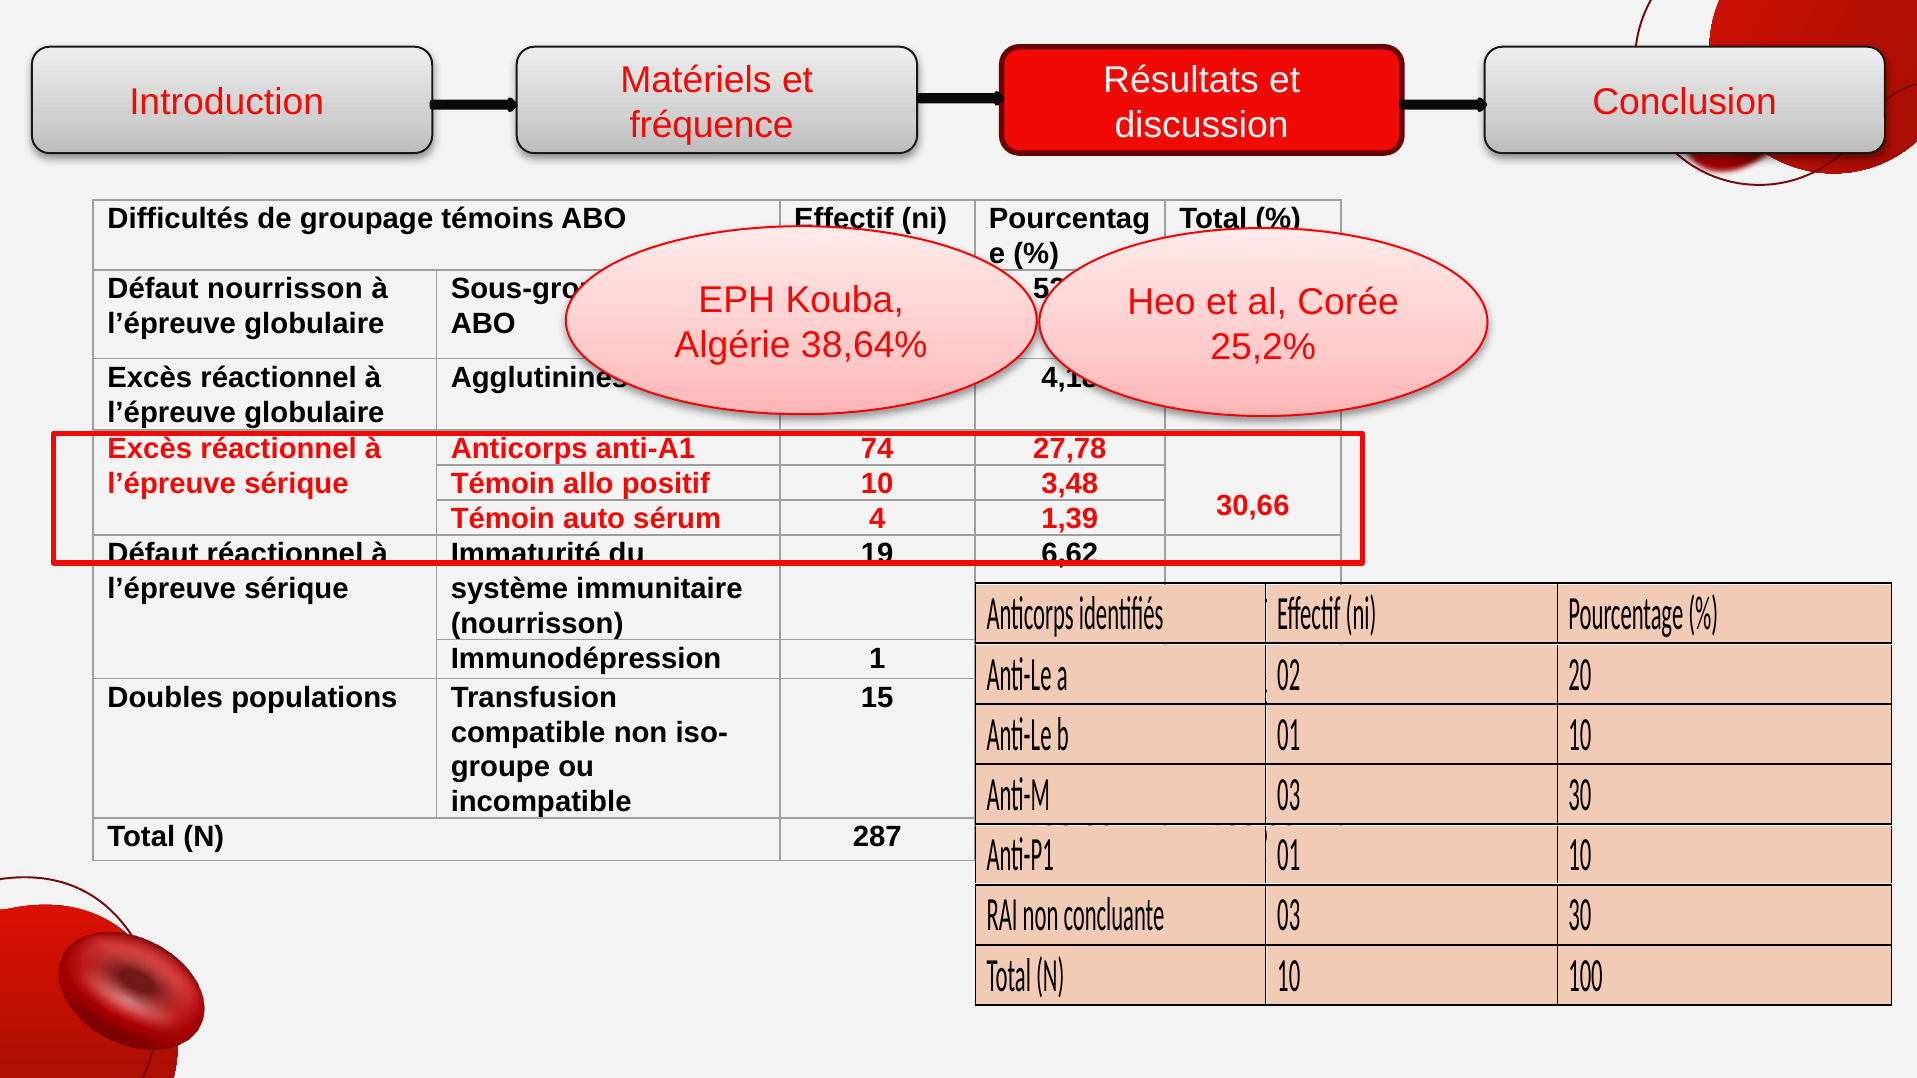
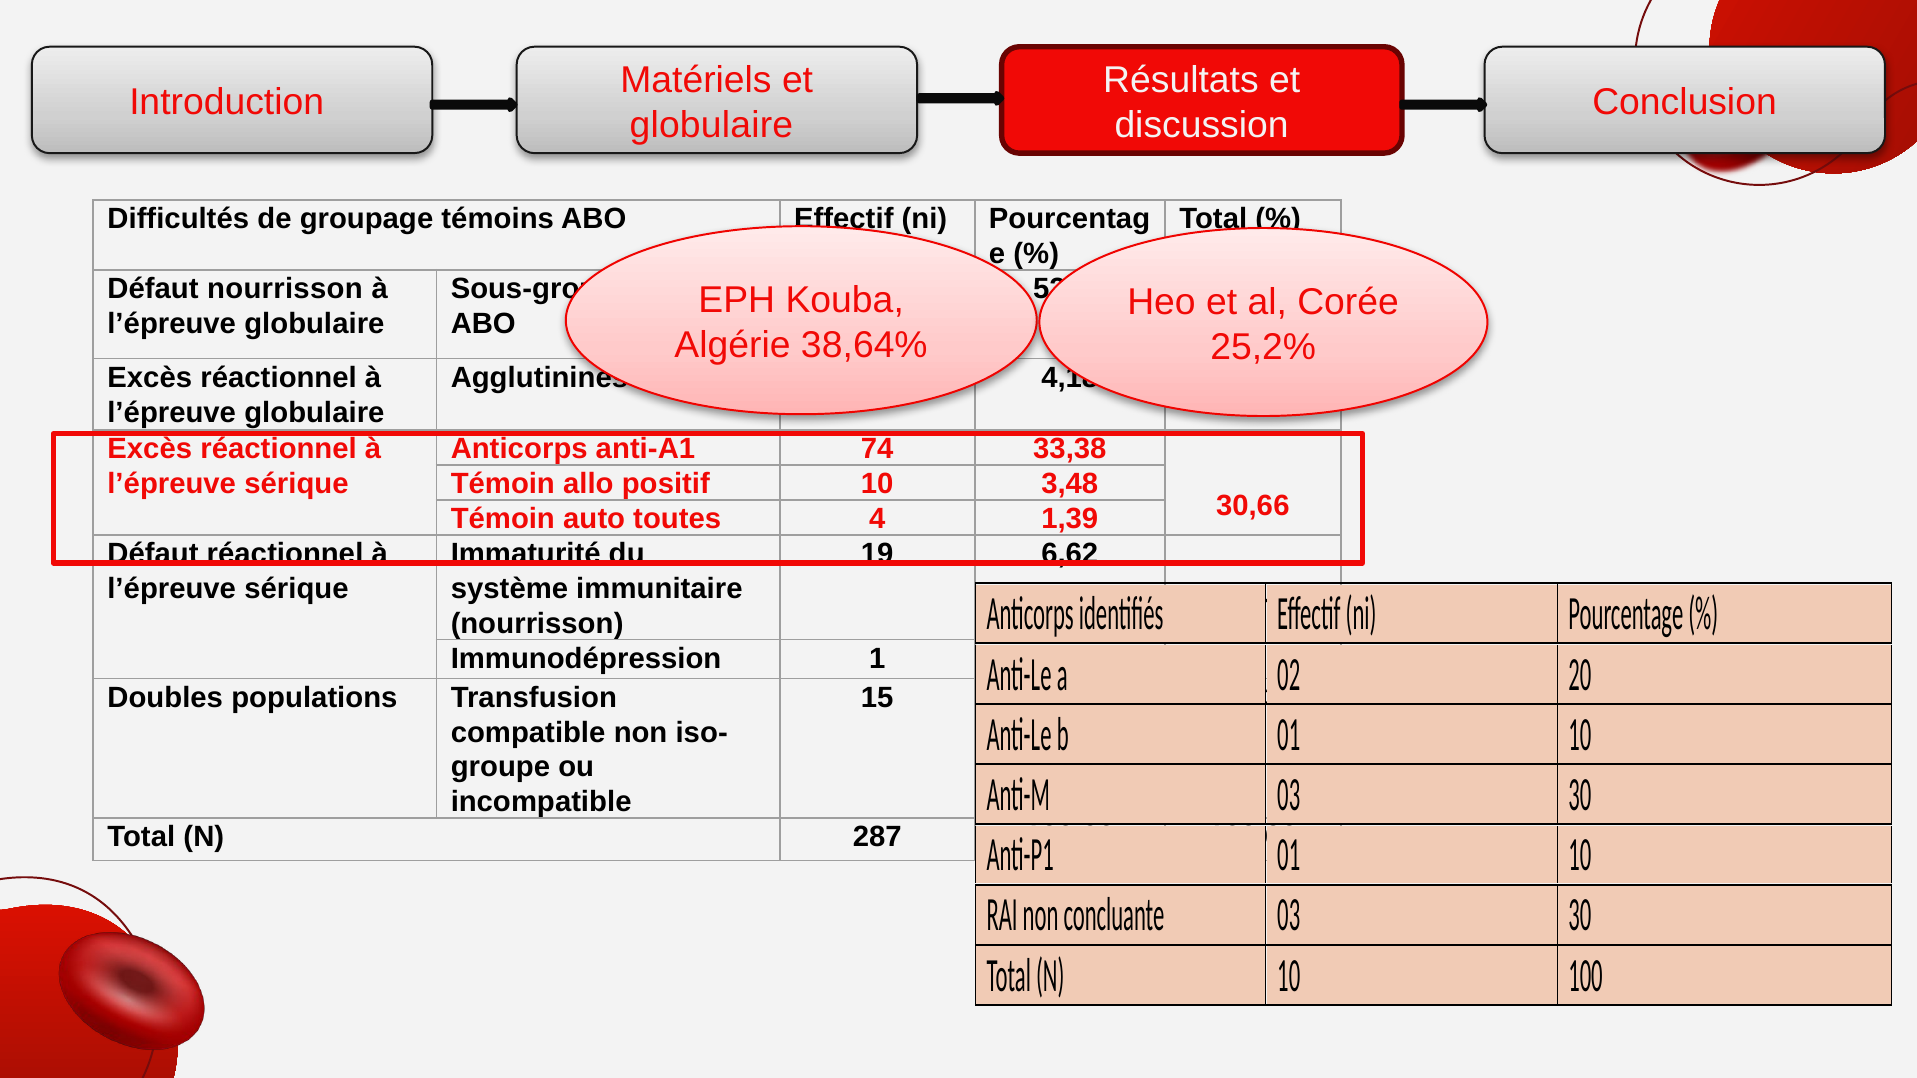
fréquence: fréquence -> globulaire (711, 125)
27,78: 27,78 -> 33,38 (1070, 449)
sérum: sérum -> toutes (677, 519)
